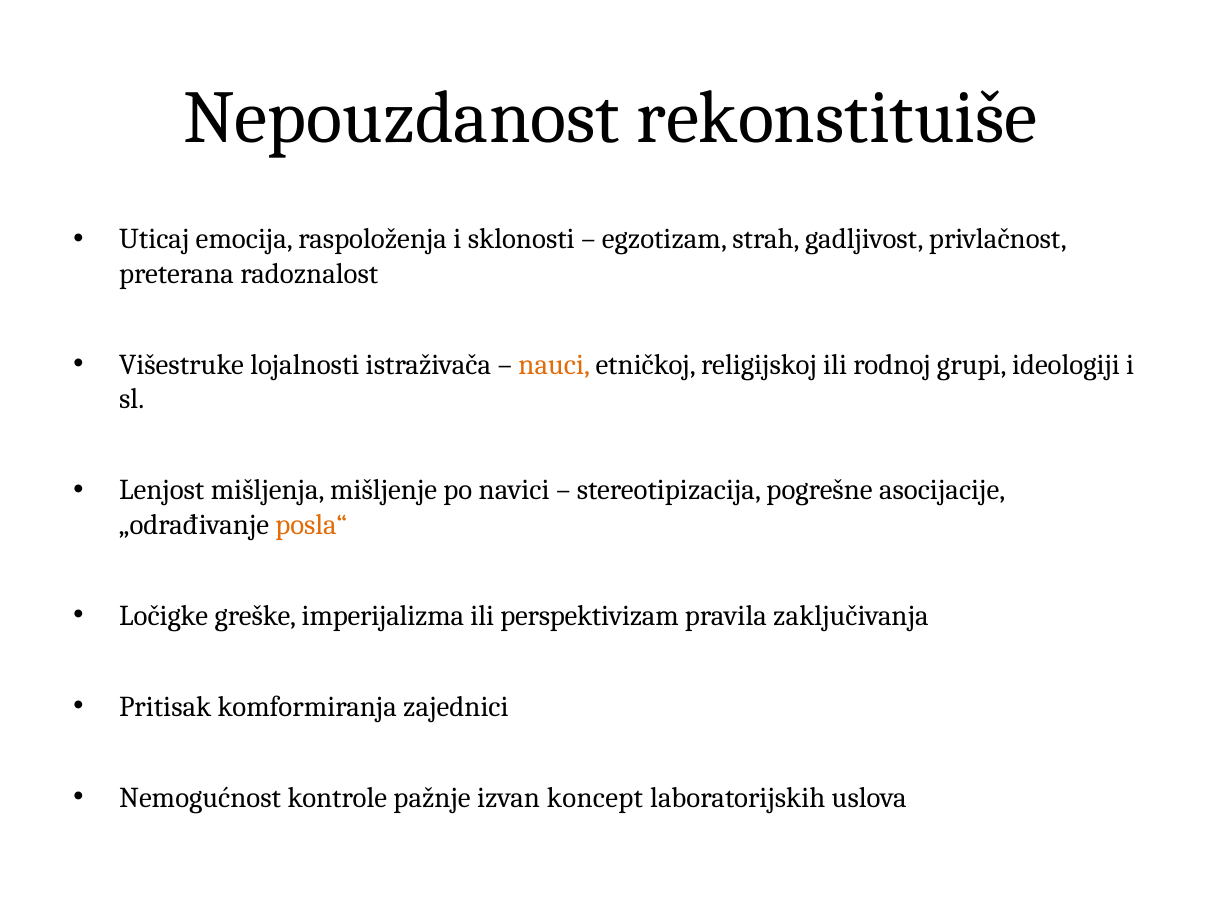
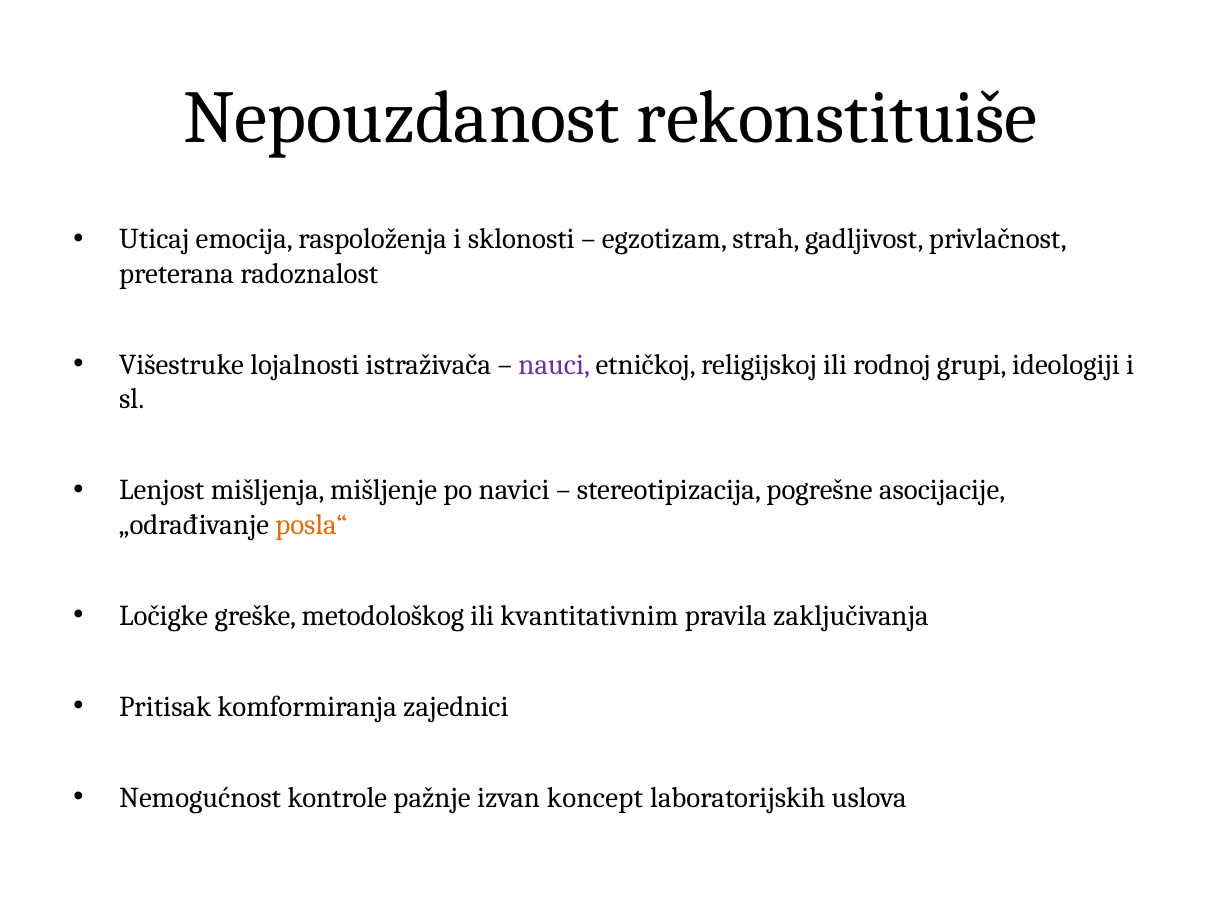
nauci colour: orange -> purple (554, 365)
imperijalizma: imperijalizma -> metodološkog (383, 616)
perspektivizam: perspektivizam -> kvantitativnim (589, 616)
